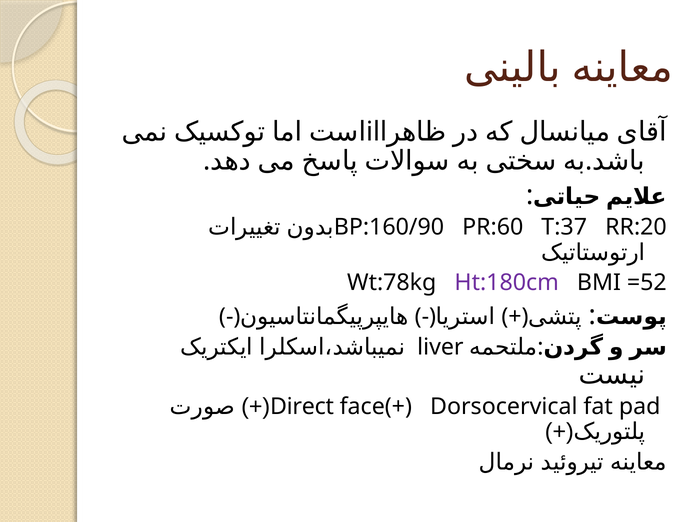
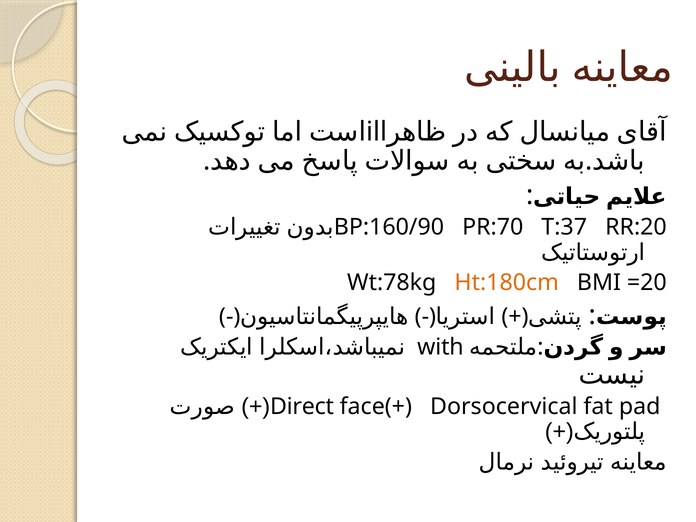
PR:60: PR:60 -> PR:70 (493, 227)
Ht:180cm colour: purple -> orange (507, 283)
=52: =52 -> =20 (647, 283)
liver: liver -> with (440, 347)
